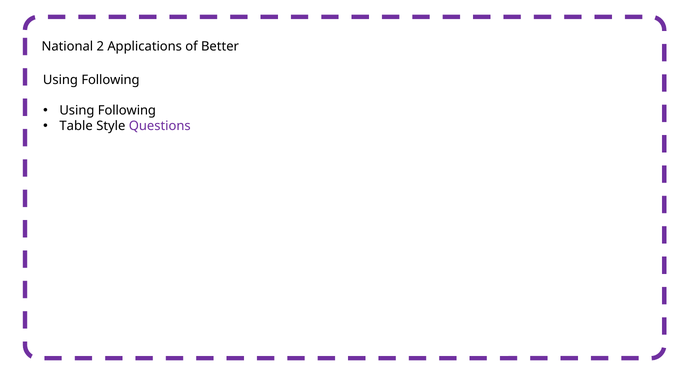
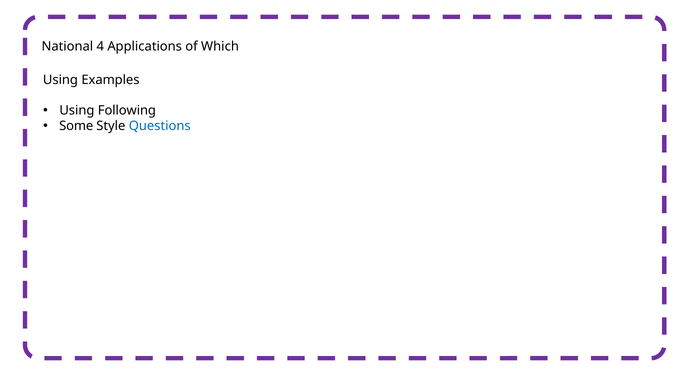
2: 2 -> 4 (100, 46)
Better: Better -> Which (220, 46)
Following: Following -> Examples (110, 80)
Table: Table -> Some (76, 126)
Questions colour: purple -> blue (160, 126)
